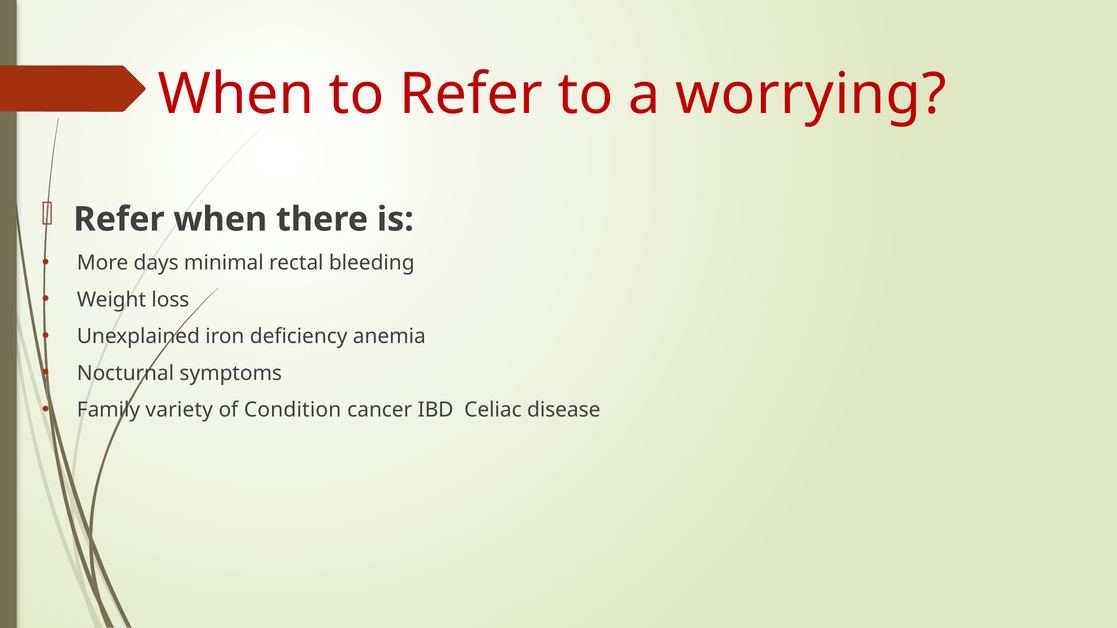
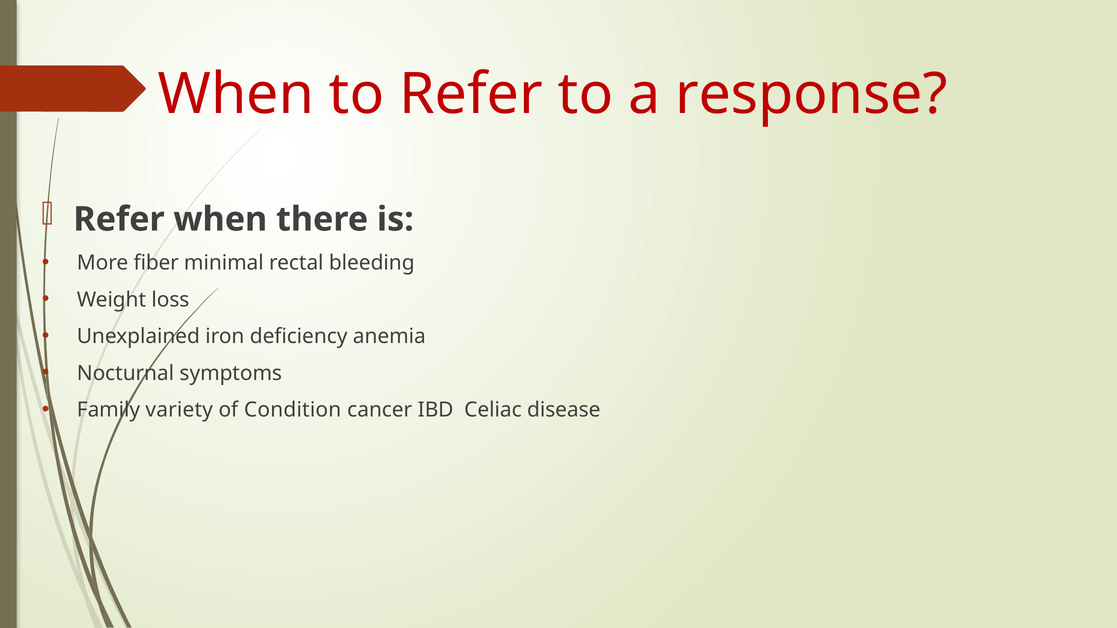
worrying: worrying -> response (811, 94)
days: days -> fiber (156, 263)
